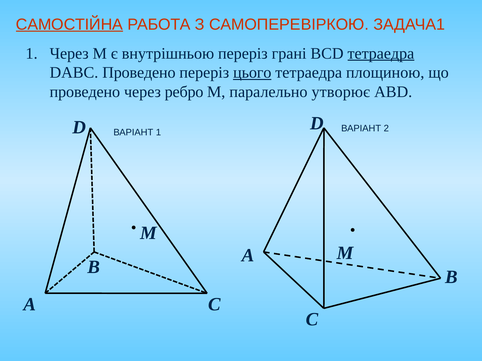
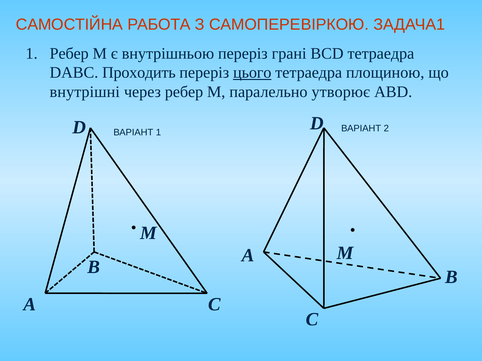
САМОСТІЙНА underline: present -> none (69, 24)
1 Через: Через -> Ребер (69, 53)
тетраедра underline: present -> none (381, 53)
DABC Проведено: Проведено -> Проходить (139, 73)
проведено: проведено -> внутрішні (85, 92)
через ребро: ребро -> ребер (184, 92)
